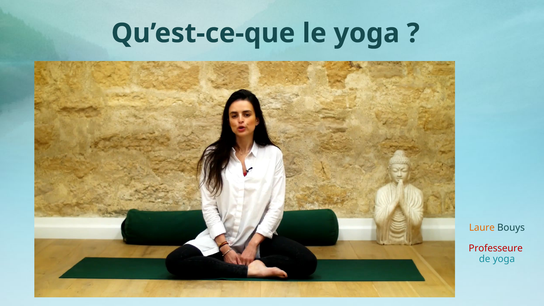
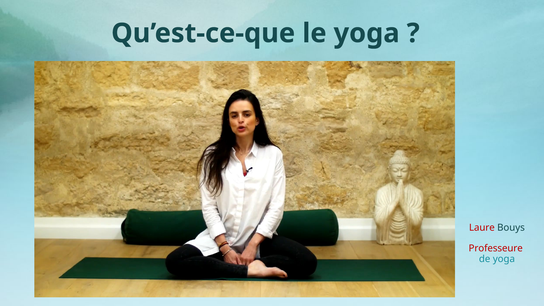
Laure colour: orange -> red (482, 228)
